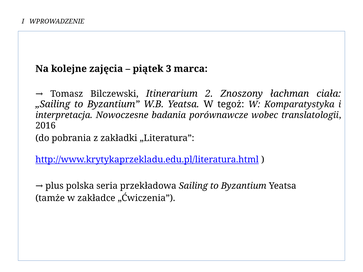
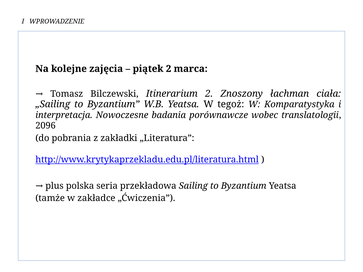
piątek 3: 3 -> 2 (169, 69)
2016: 2016 -> 2096 (46, 126)
